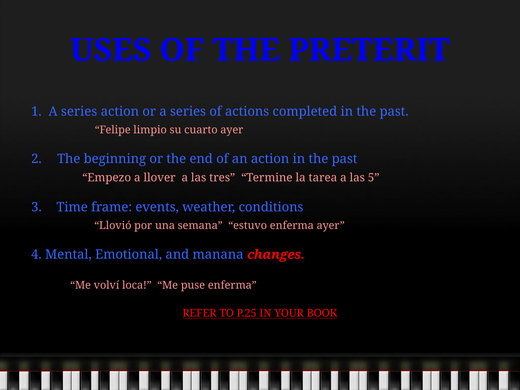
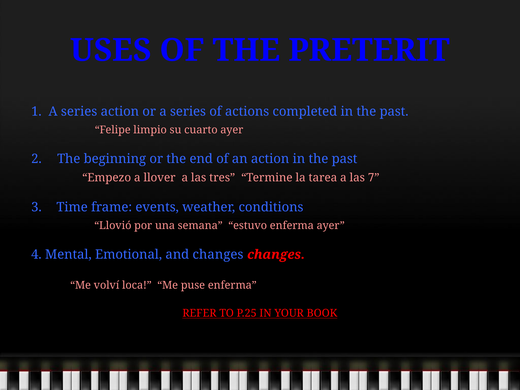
5: 5 -> 7 (374, 178)
and manana: manana -> changes (218, 255)
